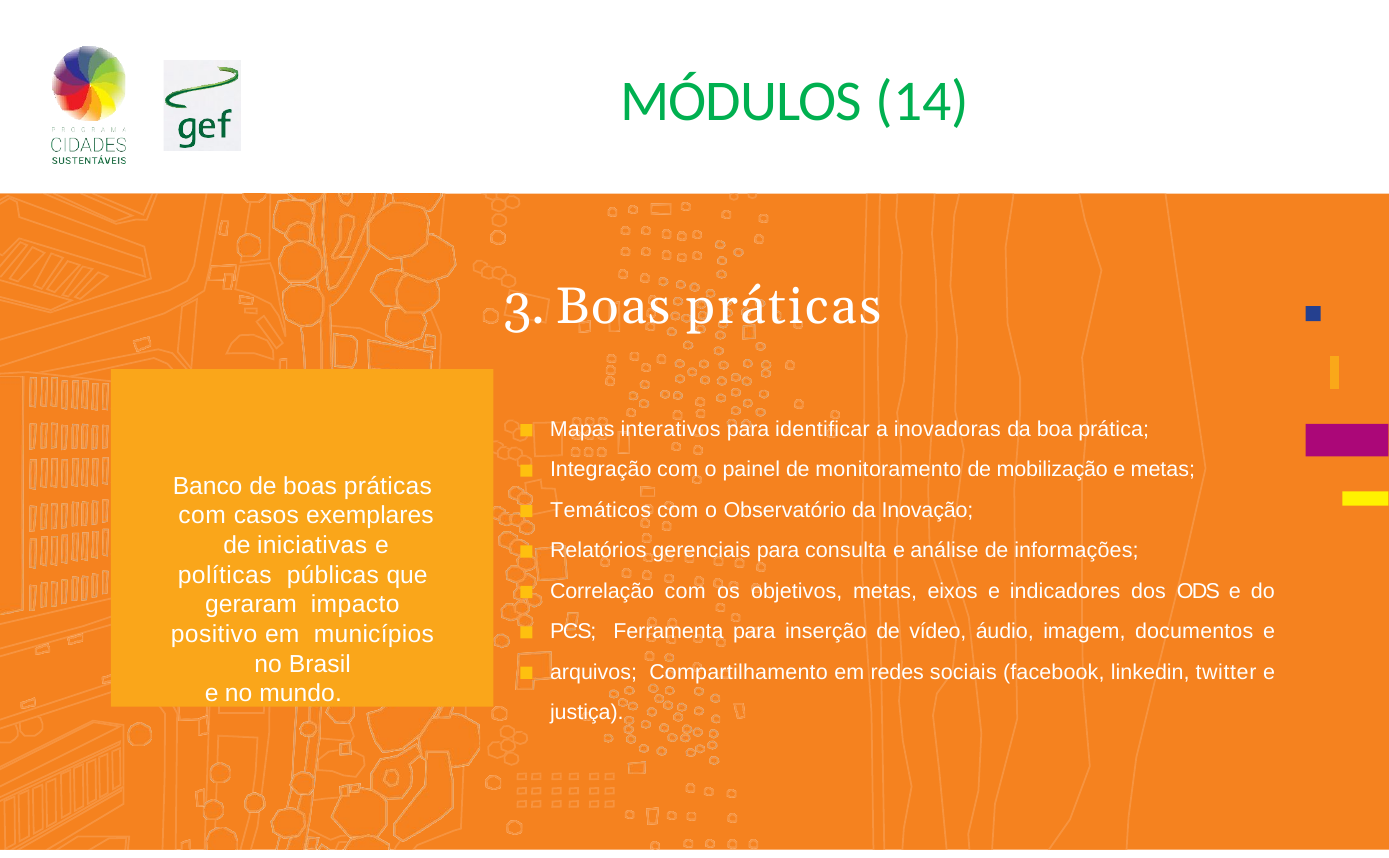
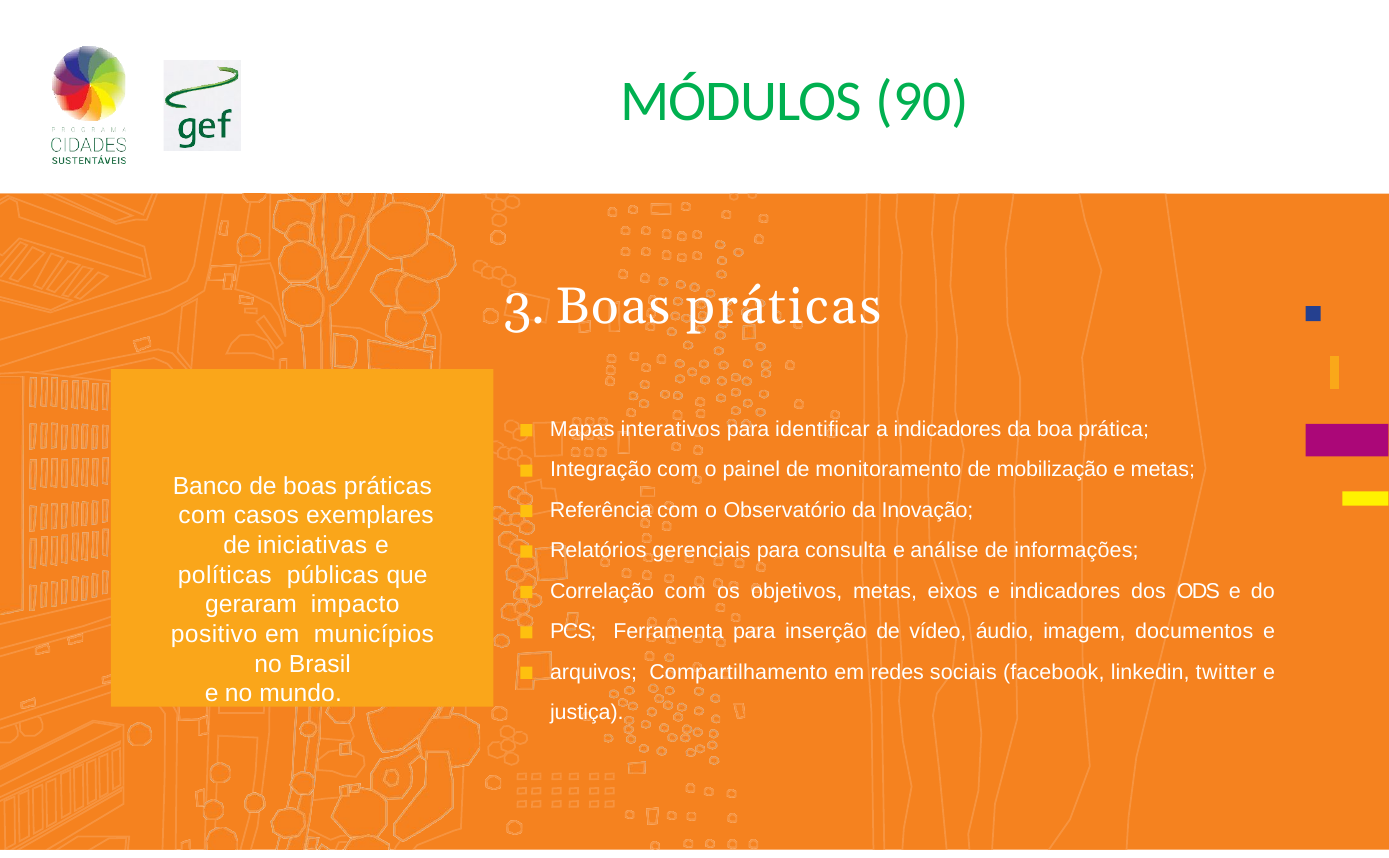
14: 14 -> 90 (922, 102)
a inovadoras: inovadoras -> indicadores (948, 429)
Temáticos: Temáticos -> Referência (601, 510)
